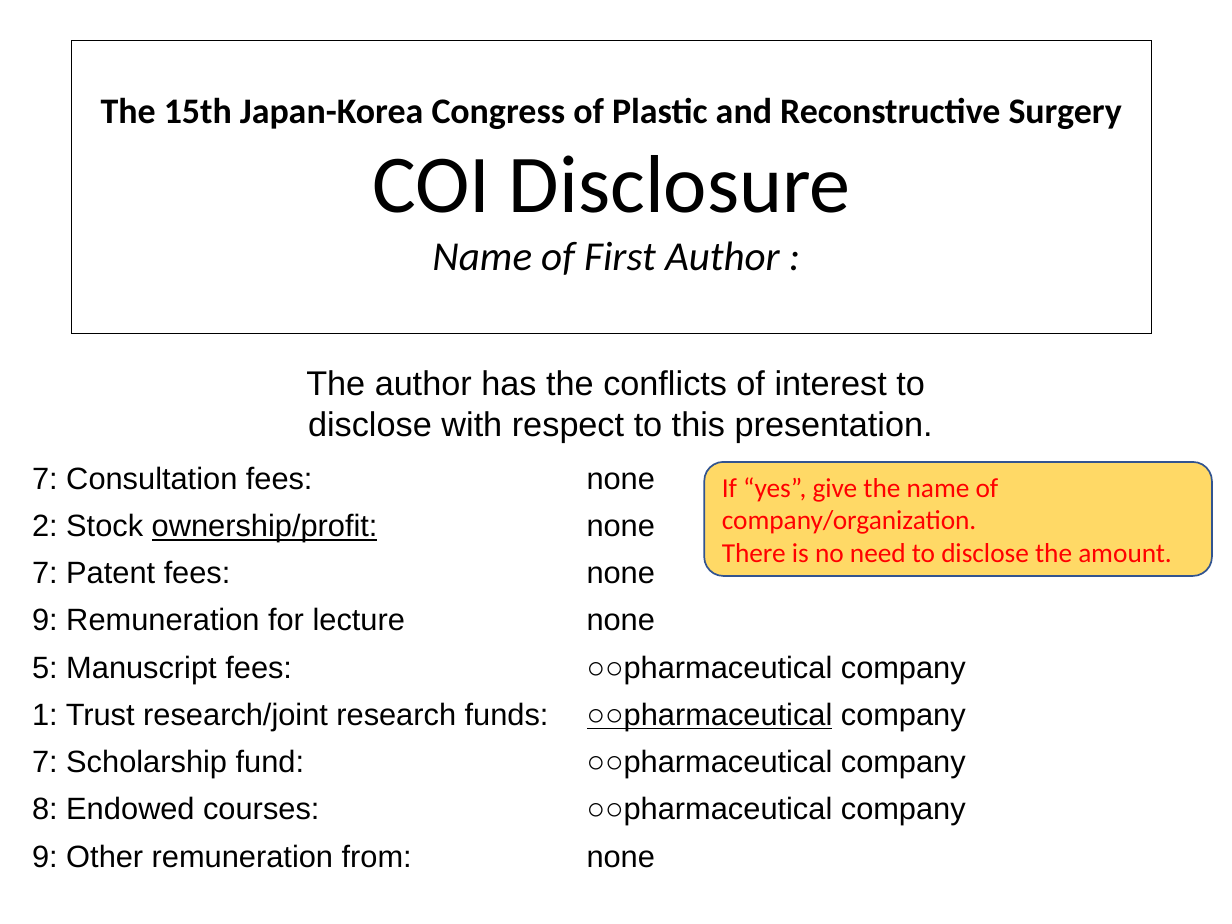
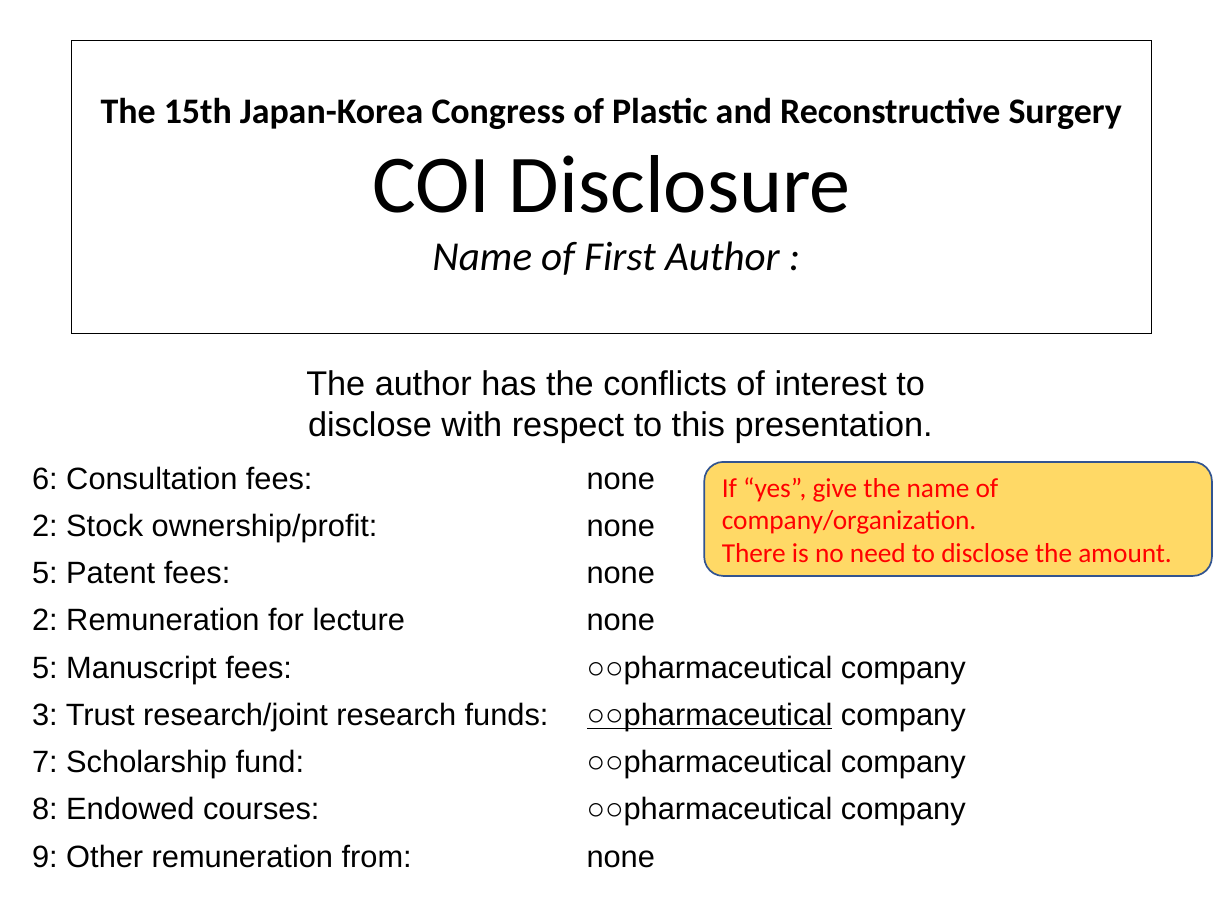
7: 7 -> 6 (45, 479)
ownership/profit underline: present -> none (265, 526)
7: 7 -> 5 (45, 574)
9: 9 -> 2 (45, 621)
1: 1 -> 3 (45, 715)
